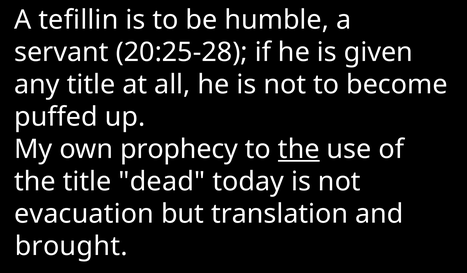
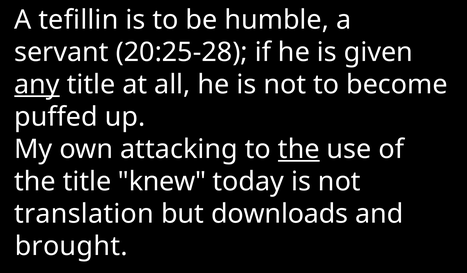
any underline: none -> present (37, 85)
prophecy: prophecy -> attacking (179, 149)
dead: dead -> knew (162, 182)
evacuation: evacuation -> translation (84, 214)
translation: translation -> downloads (280, 214)
